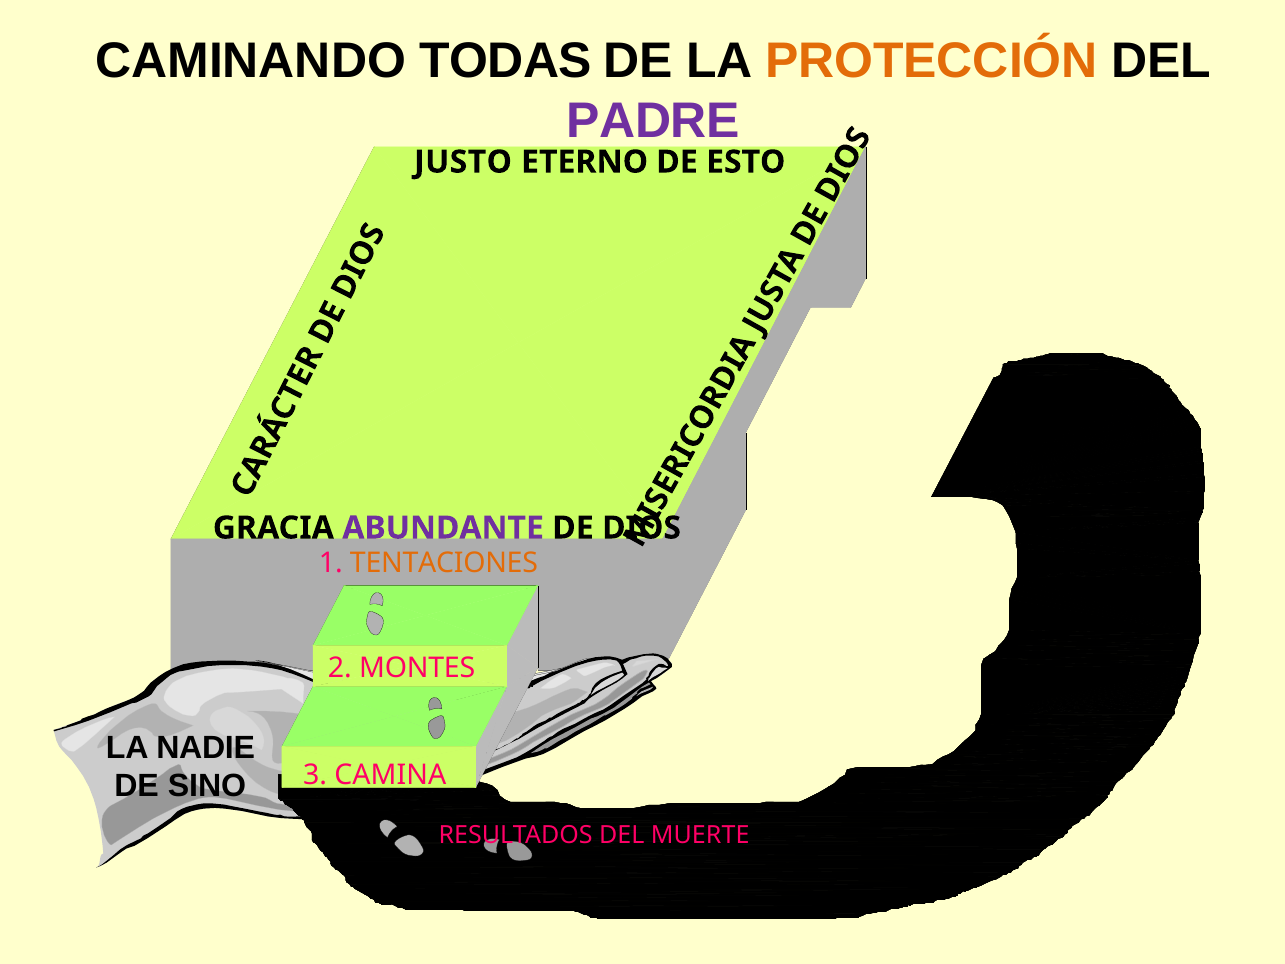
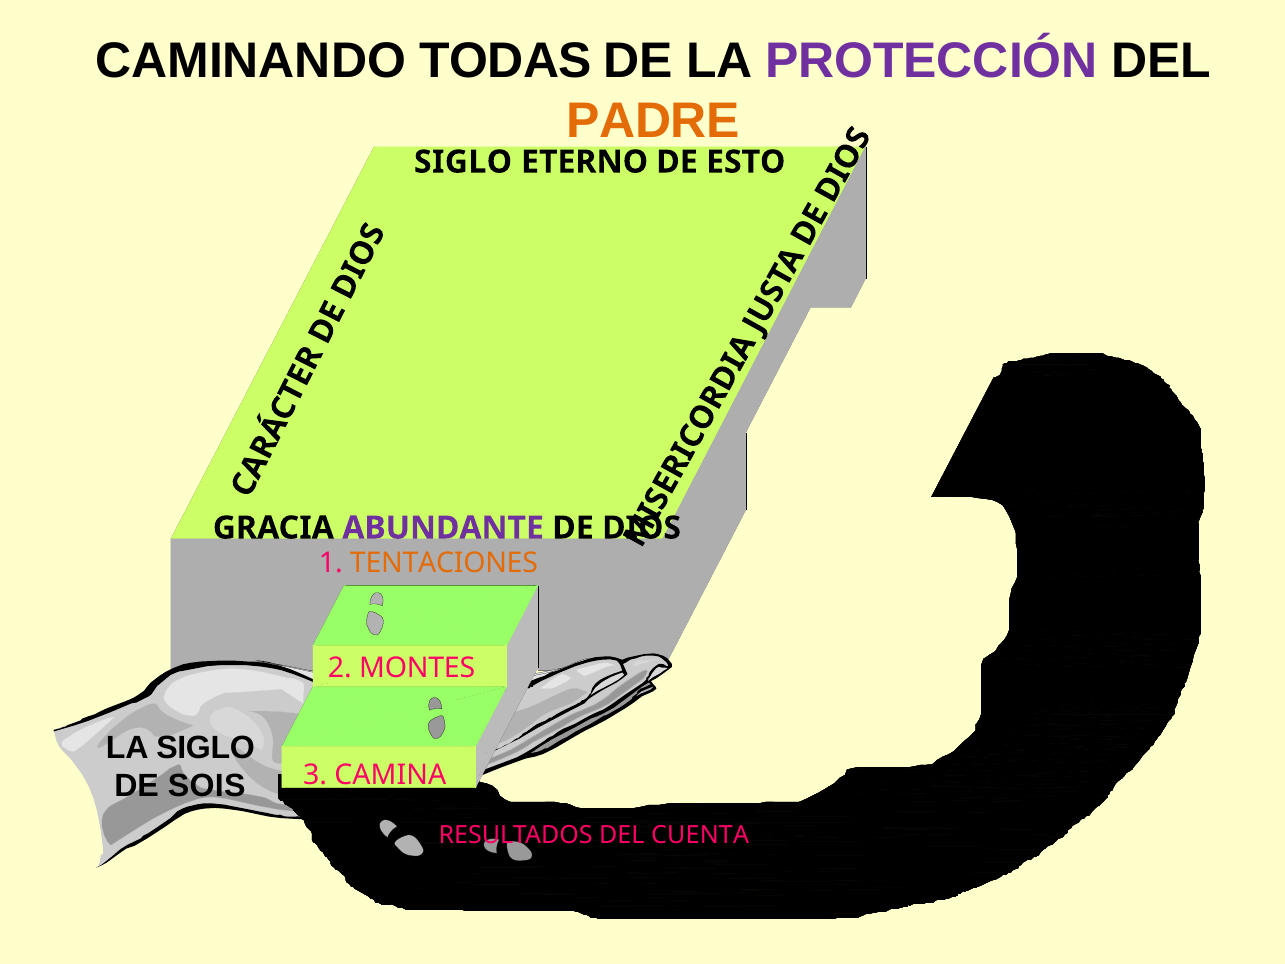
PROTECCIÓN colour: orange -> purple (931, 61)
PADRE colour: purple -> orange (653, 121)
JUSTO: JUSTO -> SIGLO (463, 162)
LA NADIE: NADIE -> SIGLO (206, 747)
SINO: SINO -> SOIS (207, 786)
MUERTE: MUERTE -> CUENTA (700, 835)
